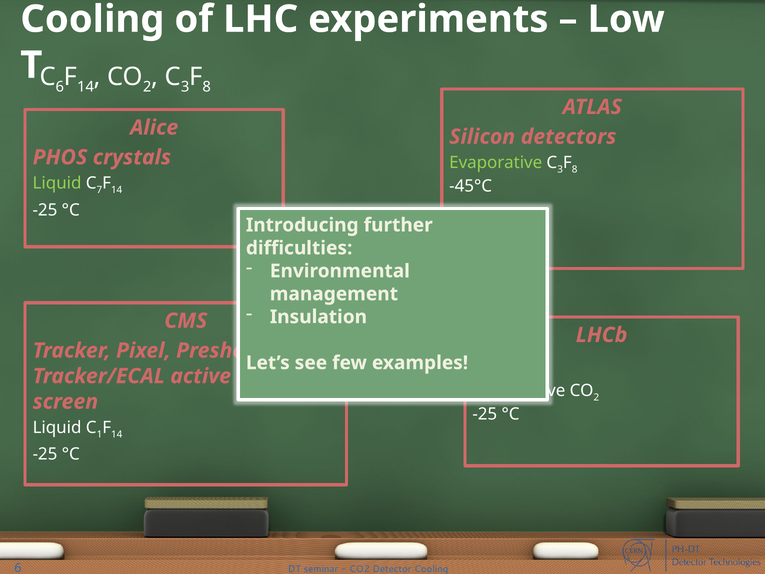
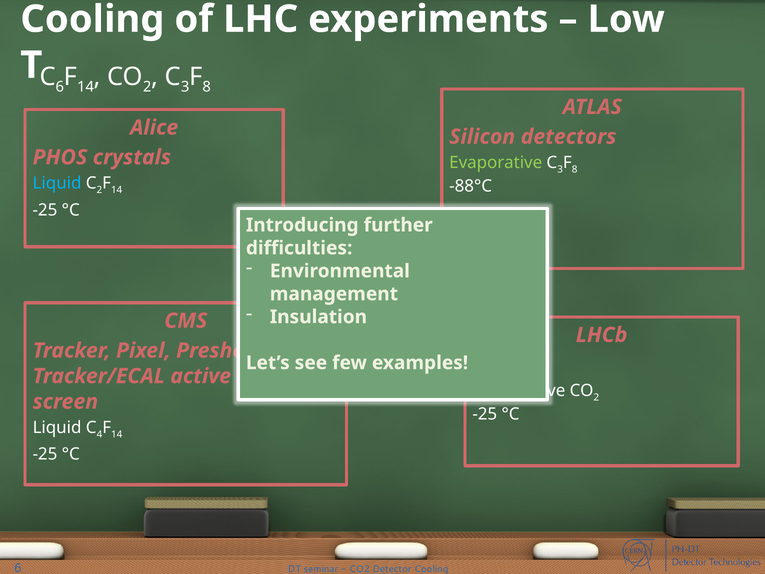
Liquid colour: light green -> light blue (57, 183)
7: 7 -> 2 (99, 190)
-45°C: -45°C -> -88°C (471, 186)
1: 1 -> 4 (99, 434)
